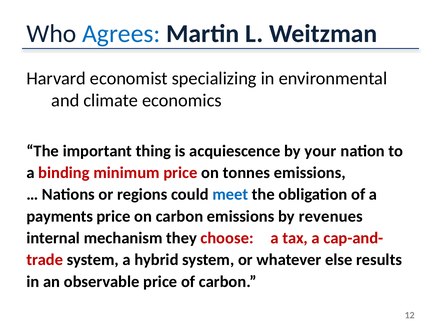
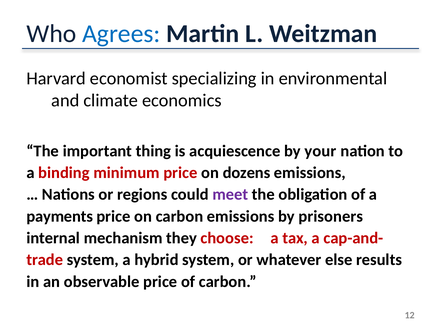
tonnes: tonnes -> dozens (247, 173)
meet colour: blue -> purple (230, 195)
revenues: revenues -> prisoners (331, 217)
